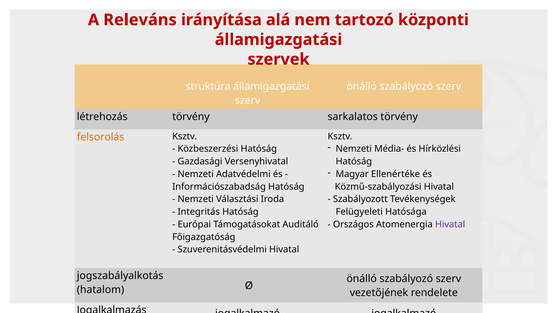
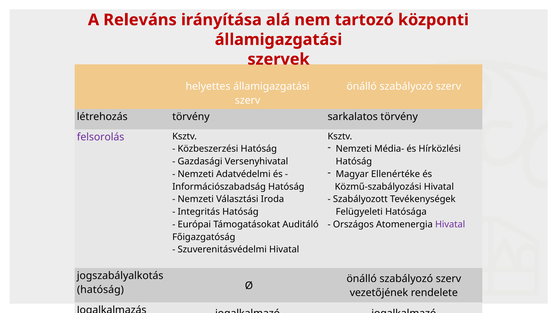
struktúra: struktúra -> helyettes (208, 86)
felsorolás colour: orange -> purple (101, 137)
hatalom: hatalom -> hatóság (100, 290)
